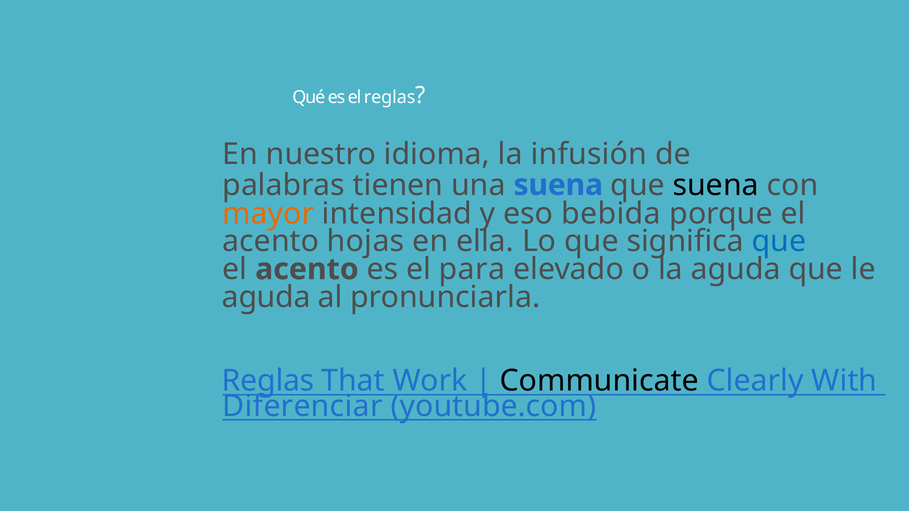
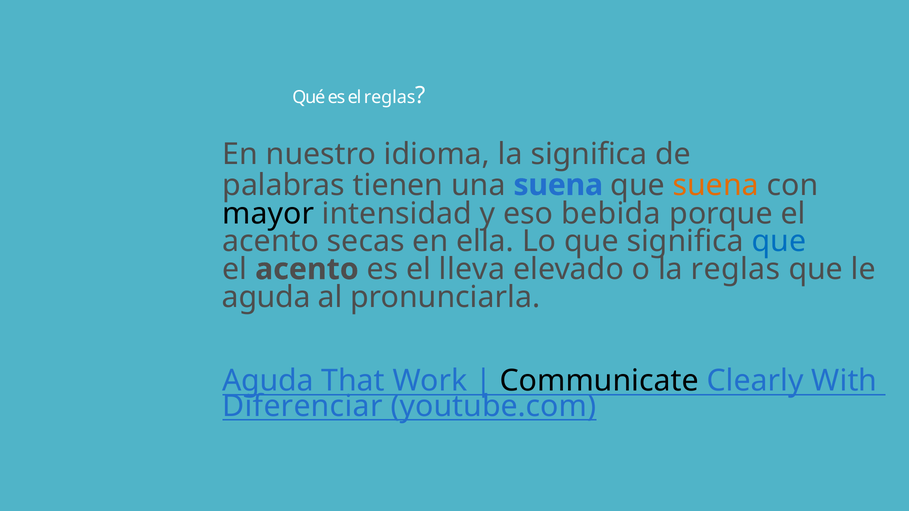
la infusión: infusión -> significa (589, 154)
suena colour: black -> orange (716, 185)
mayor colour: orange -> black (268, 214)
hojas: hojas -> secas (366, 242)
para: para -> lleva (472, 269)
la aguda: aguda -> reglas (736, 269)
Reglas: Reglas -> Aguda (268, 381)
